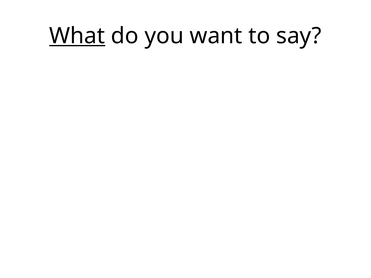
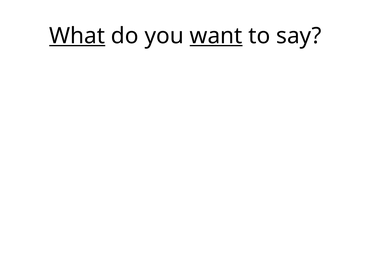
want underline: none -> present (216, 36)
